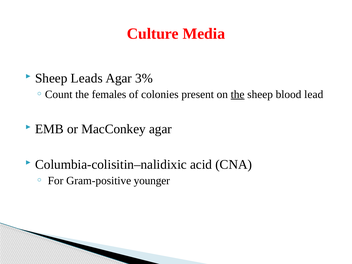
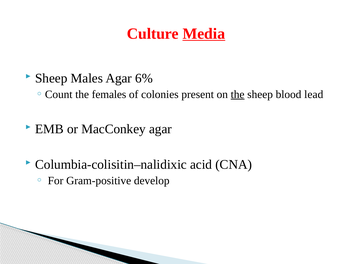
Media underline: none -> present (204, 34)
Leads: Leads -> Males (87, 78)
3%: 3% -> 6% (144, 78)
younger: younger -> develop (152, 181)
